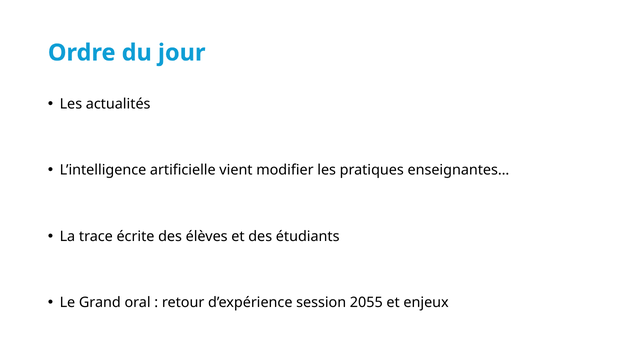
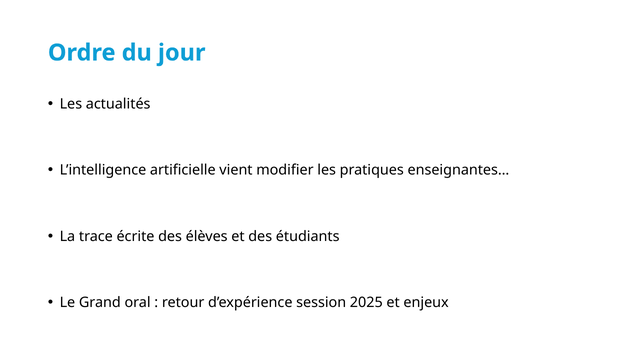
2055: 2055 -> 2025 (366, 303)
